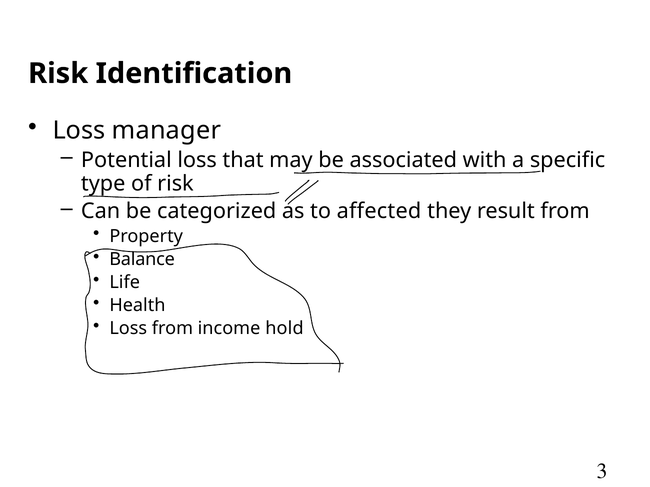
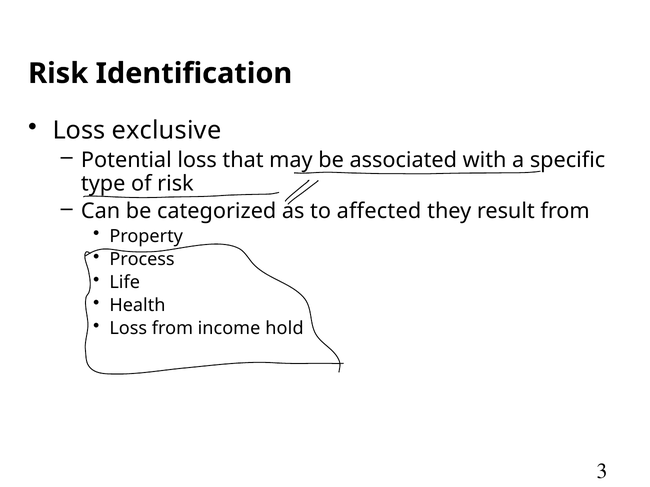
manager: manager -> exclusive (166, 131)
Balance: Balance -> Process (142, 259)
